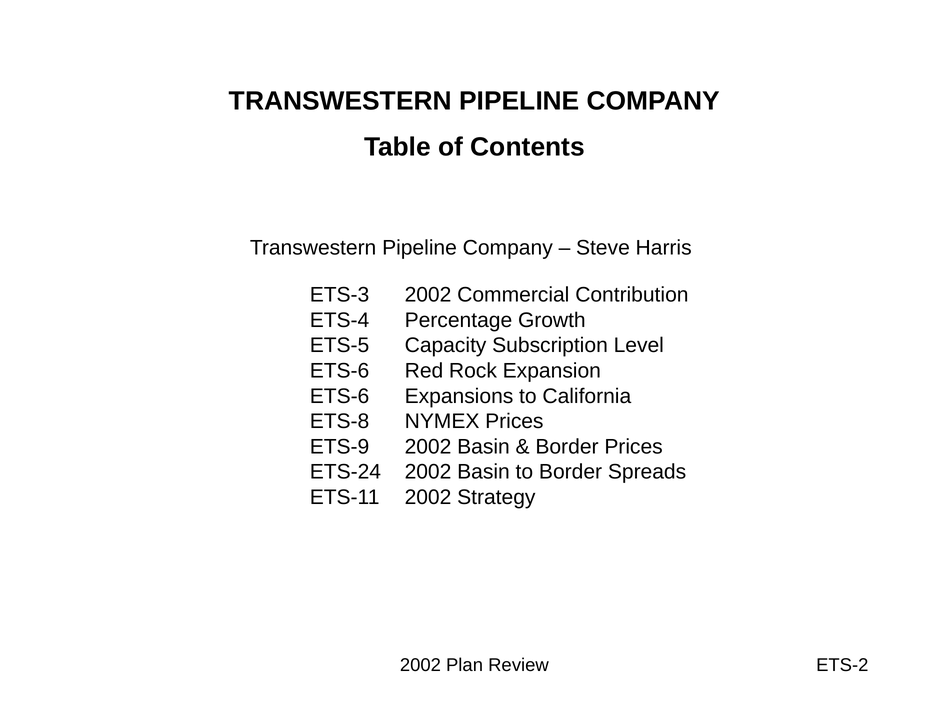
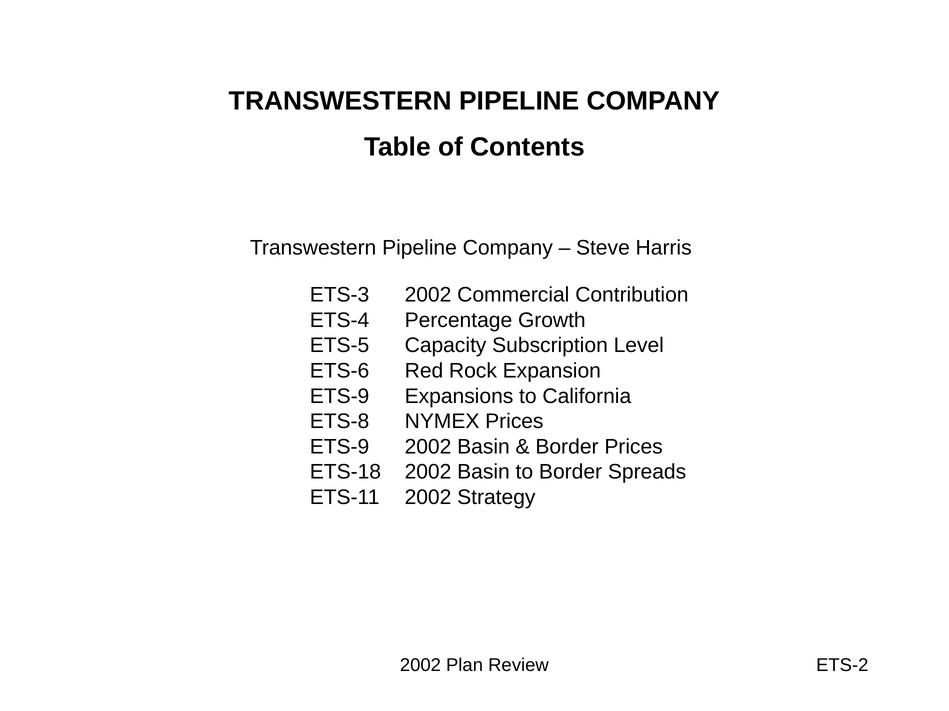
ETS-6: ETS-6 -> ETS-9 (340, 396)
ETS-24: ETS-24 -> ETS-18 (345, 472)
